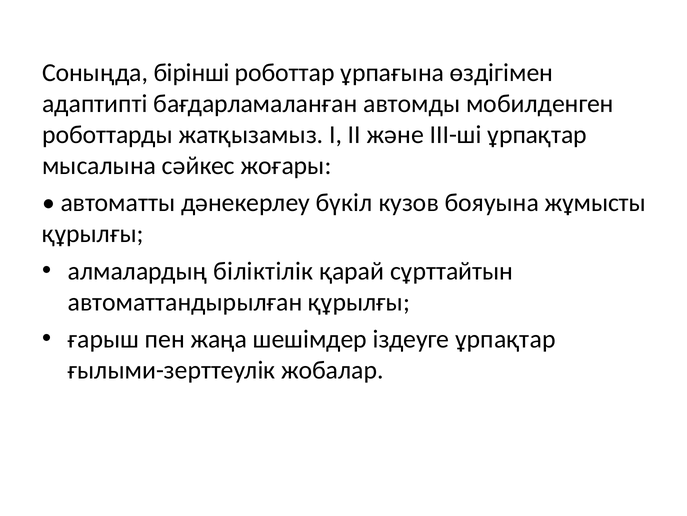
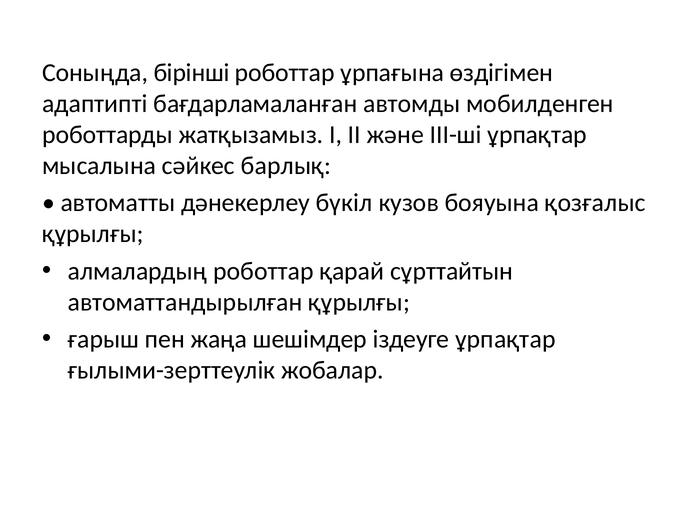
жоғары: жоғары -> барлық (286, 166)
жұмысты: жұмысты -> қозғалыс (595, 203)
алмалардың біліктілік: біліктілік -> роботтар (263, 271)
